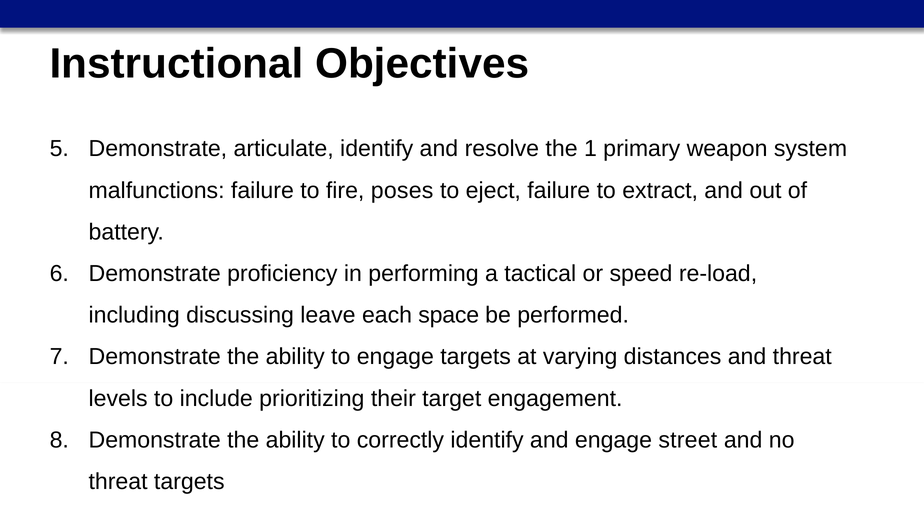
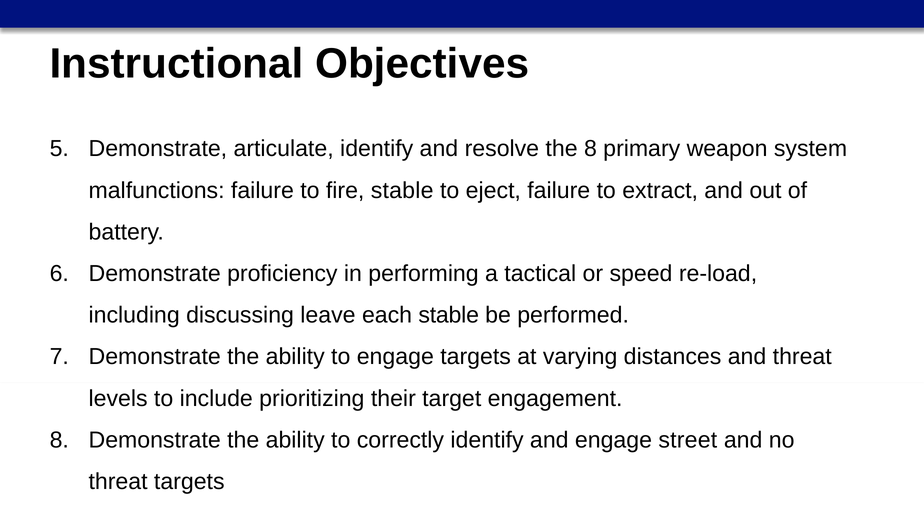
the 1: 1 -> 8 (590, 149)
fire poses: poses -> stable (402, 190)
each space: space -> stable (449, 315)
